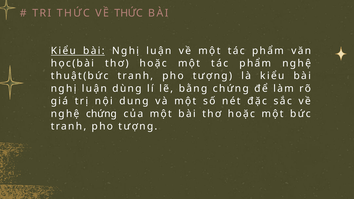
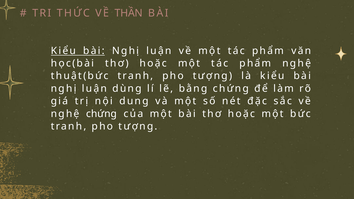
VỀ THỨC: THỨC -> THẦN (129, 13)
